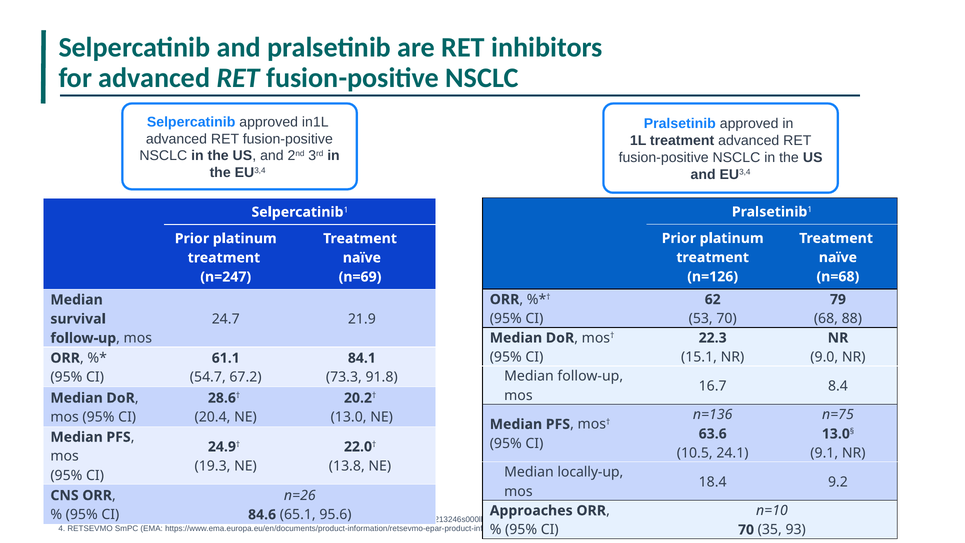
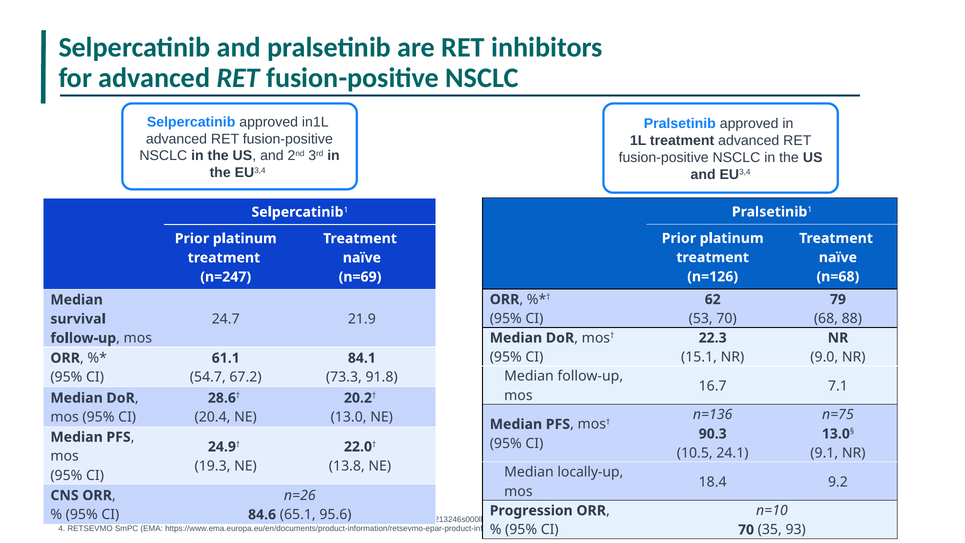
8.4: 8.4 -> 7.1 (838, 386)
63.6: 63.6 -> 90.3 (713, 434)
Approaches: Approaches -> Progression (531, 510)
